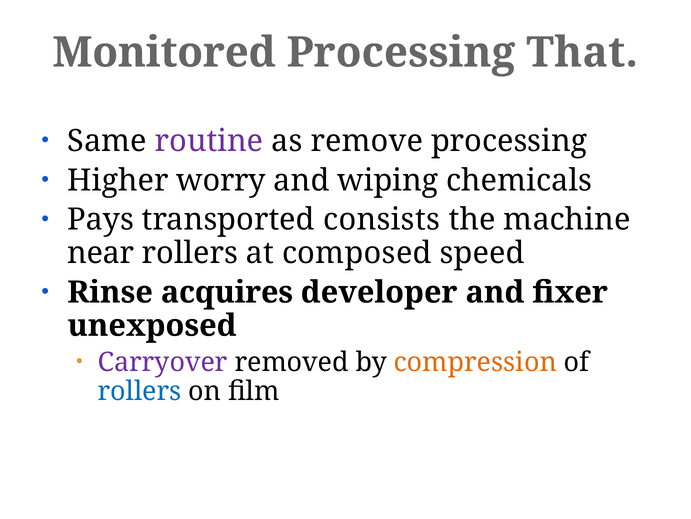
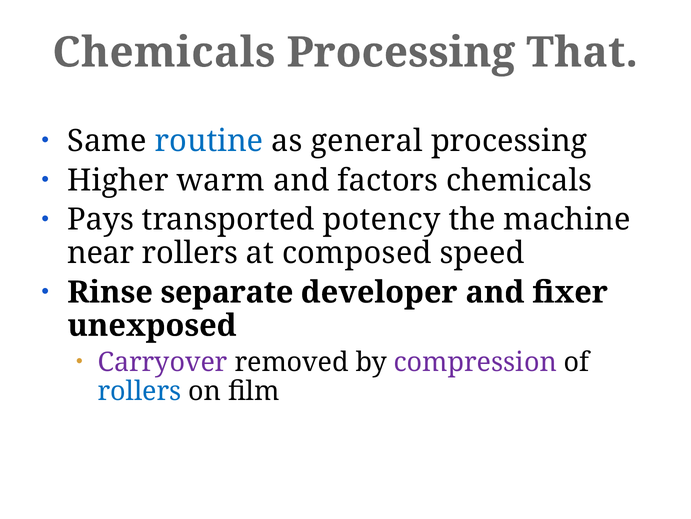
Monitored: Monitored -> Chemicals (164, 53)
routine colour: purple -> blue (209, 141)
remove: remove -> general (367, 141)
worry: worry -> warm (221, 180)
wiping: wiping -> factors (388, 180)
consists: consists -> potency (382, 219)
acquires: acquires -> separate (227, 292)
compression colour: orange -> purple (475, 362)
